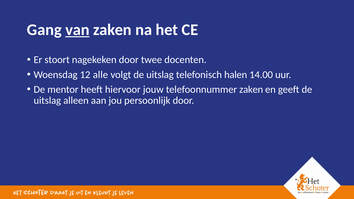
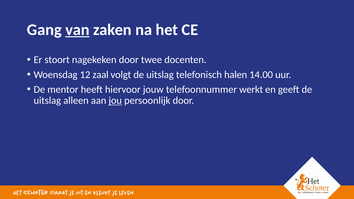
alle: alle -> zaal (101, 75)
telefoonnummer zaken: zaken -> werkt (251, 89)
jou underline: none -> present (115, 101)
